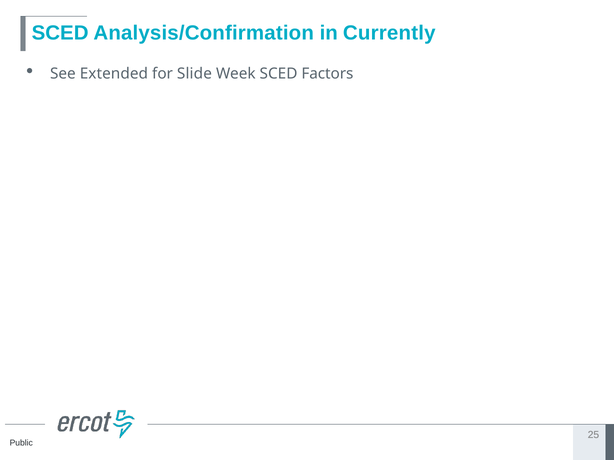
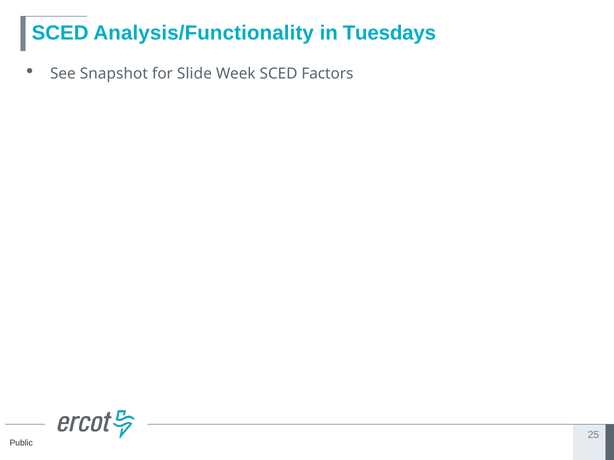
Analysis/Confirmation: Analysis/Confirmation -> Analysis/Functionality (204, 33)
Currently: Currently -> Tuesdays (389, 33)
Extended: Extended -> Snapshot (114, 74)
